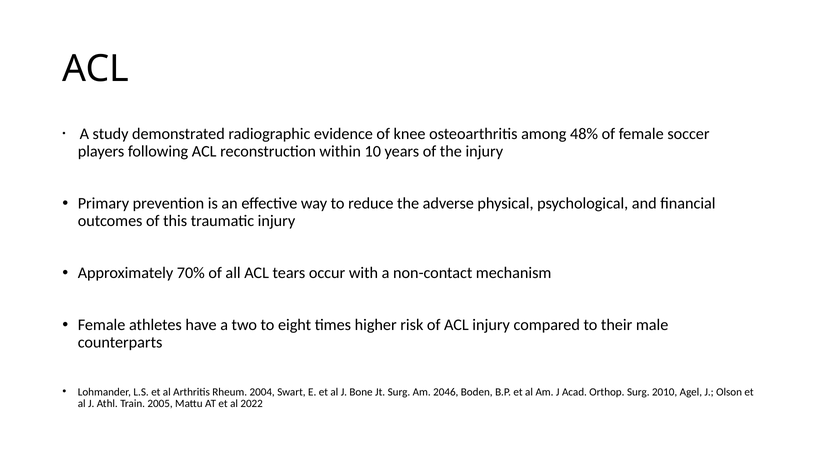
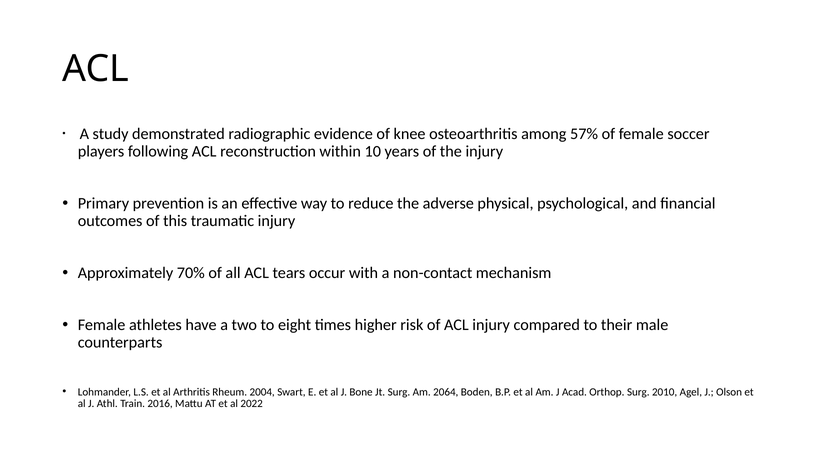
48%: 48% -> 57% (584, 134)
2046: 2046 -> 2064 (446, 392)
2005: 2005 -> 2016 (160, 404)
